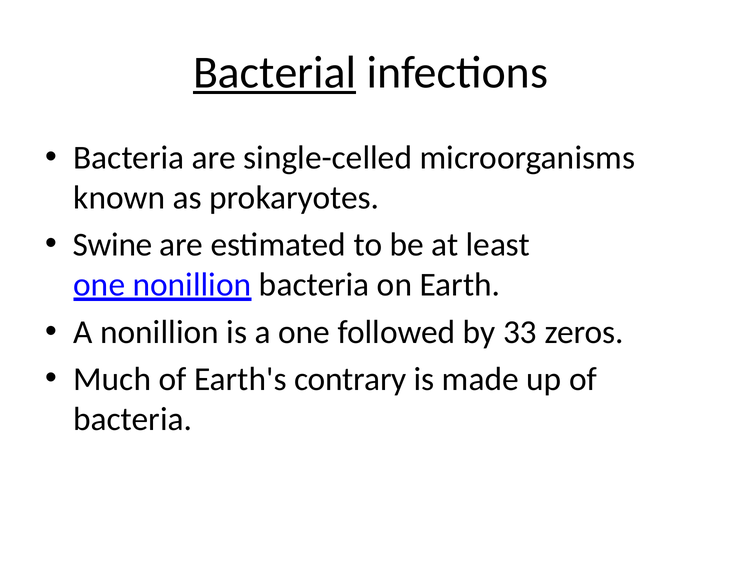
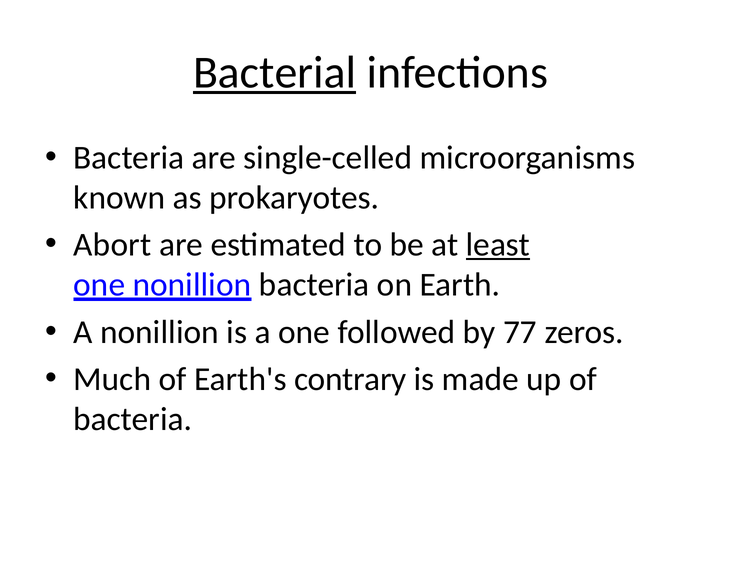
Swine: Swine -> Abort (112, 245)
least underline: none -> present (498, 245)
33: 33 -> 77 (520, 332)
